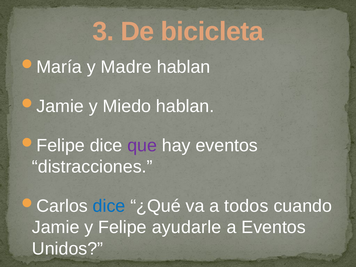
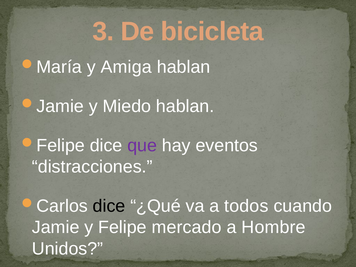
Madre: Madre -> Amiga (126, 67)
dice colour: blue -> black (109, 206)
ayudarle: ayudarle -> mercado (187, 227)
a Eventos: Eventos -> Hombre (274, 227)
